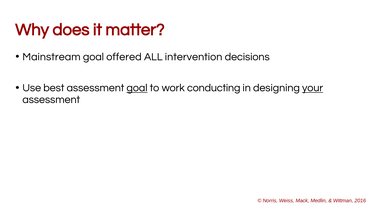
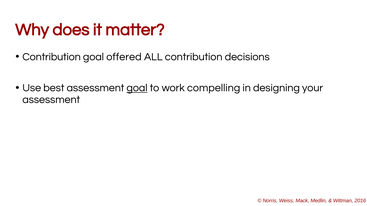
Mainstream: Mainstream -> Contribution (52, 57)
ALL intervention: intervention -> contribution (194, 57)
conducting: conducting -> compelling (214, 88)
your underline: present -> none (313, 88)
